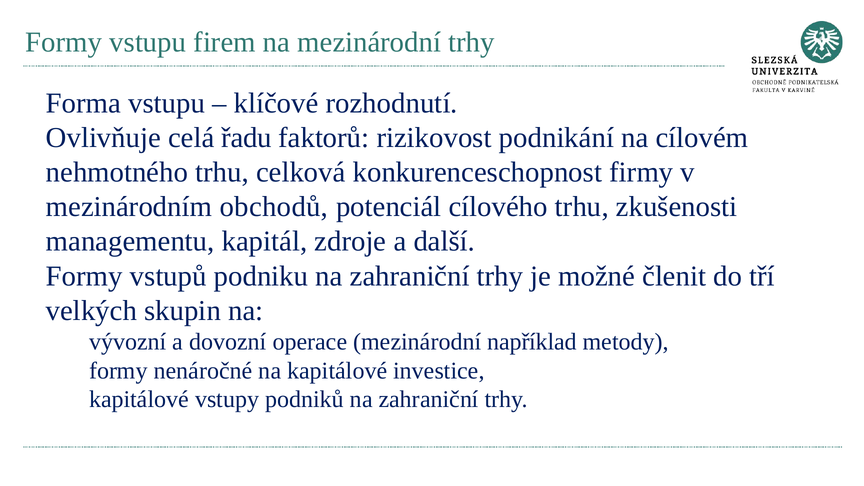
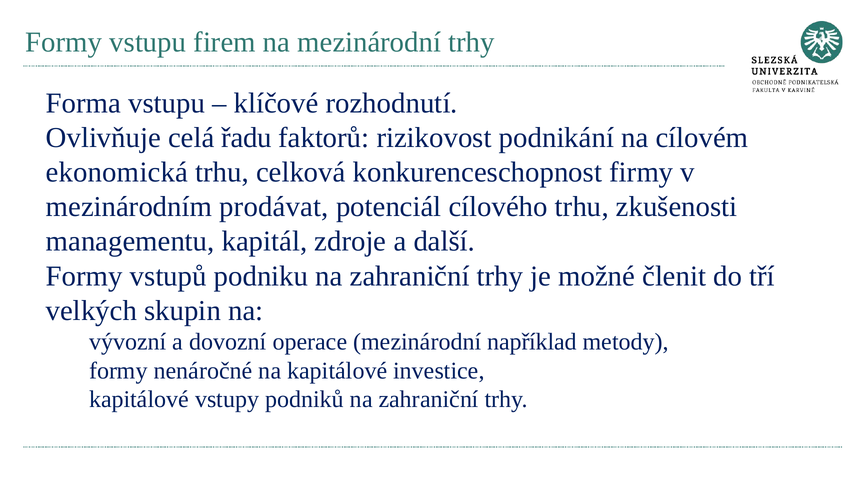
nehmotného: nehmotného -> ekonomická (117, 172)
obchodů: obchodů -> prodávat (274, 207)
